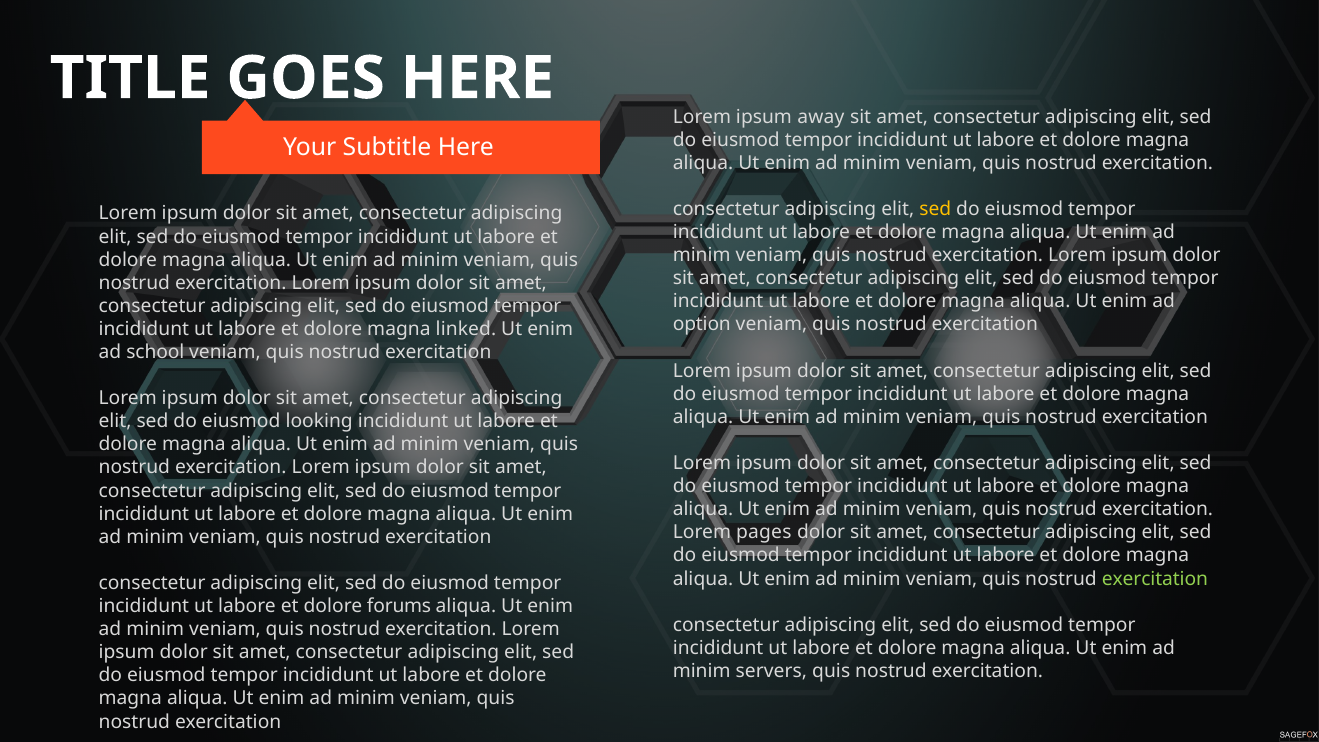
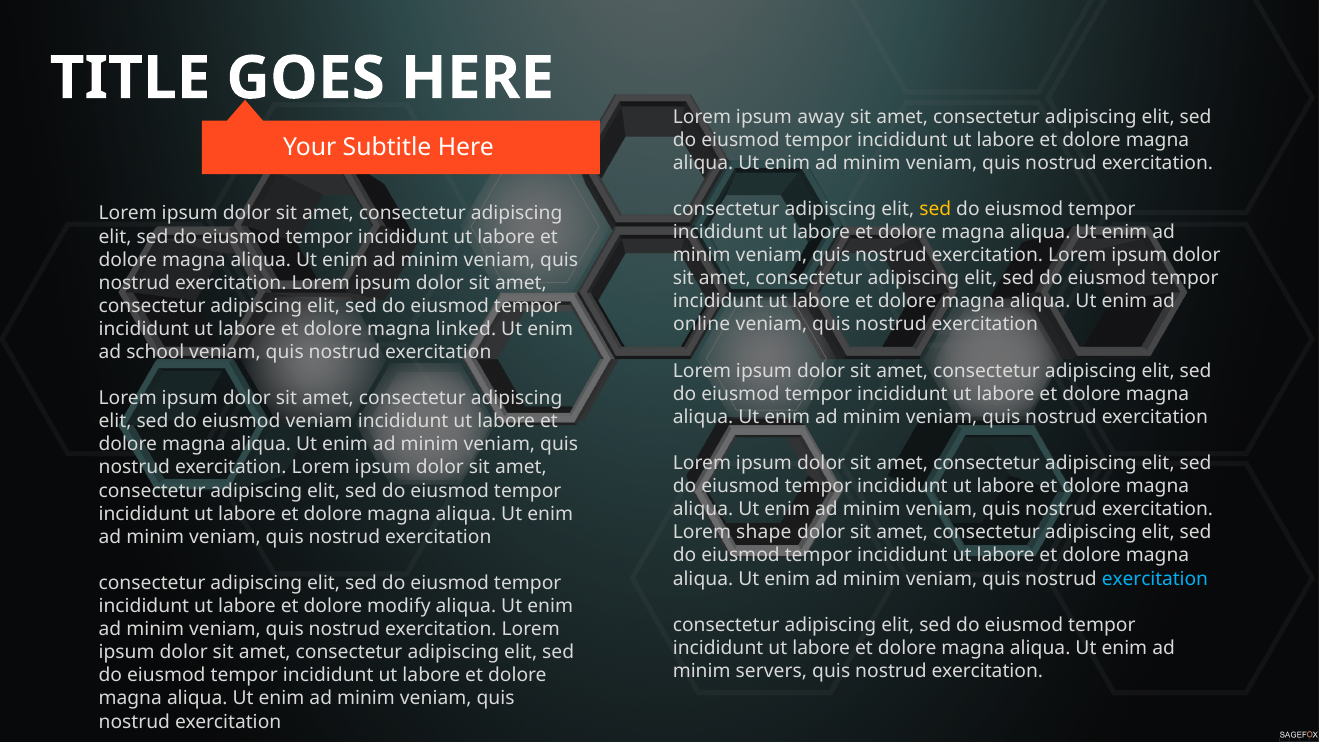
option: option -> online (702, 325)
eiusmod looking: looking -> veniam (319, 421)
pages: pages -> shape (764, 532)
exercitation colour: light green -> light blue (1155, 579)
forums: forums -> modify (399, 606)
